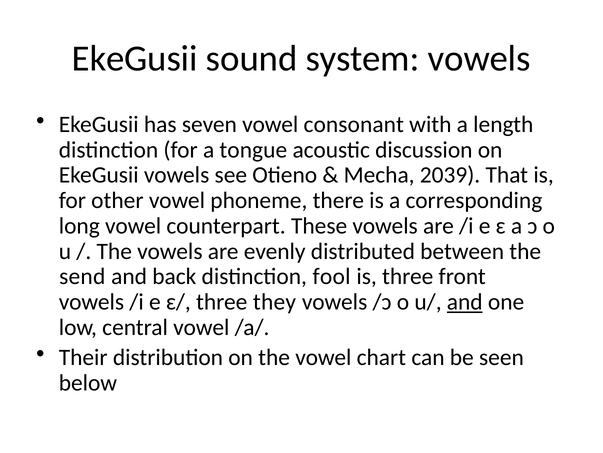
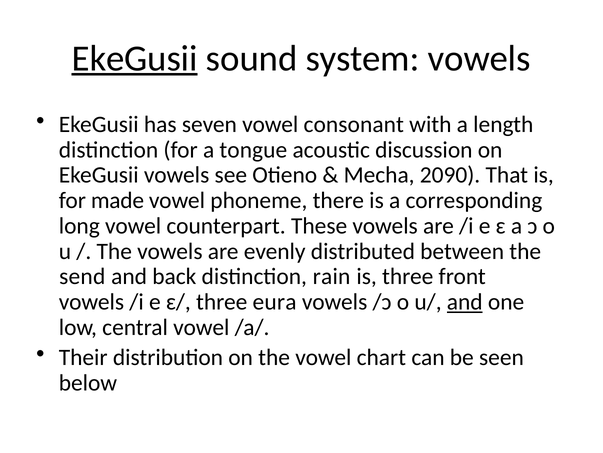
EkeGusii underline: none -> present (135, 58)
2039: 2039 -> 2090 (450, 175)
other: other -> made (118, 200)
fool: fool -> rain (332, 276)
they: they -> eura (275, 302)
